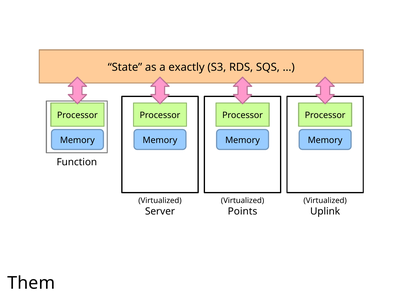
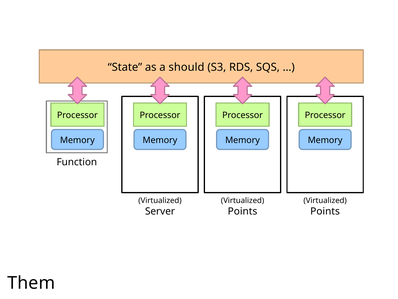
exactly: exactly -> should (186, 67)
Uplink: Uplink -> Points (325, 211)
